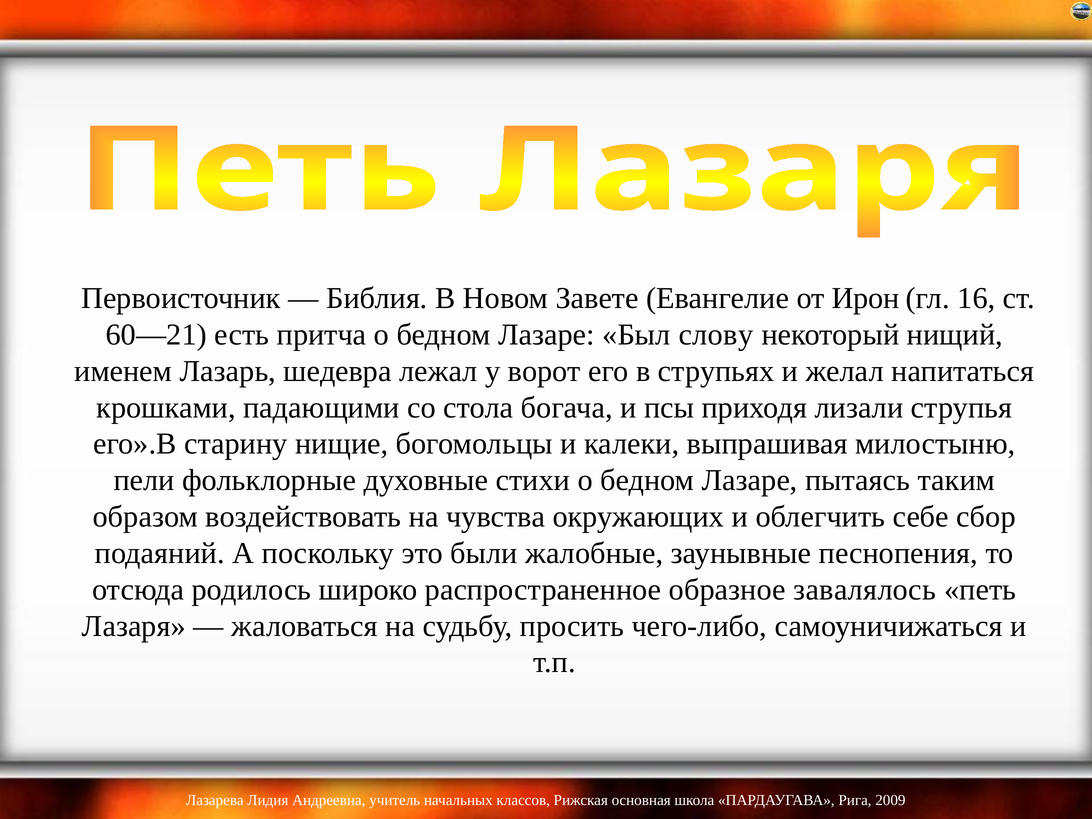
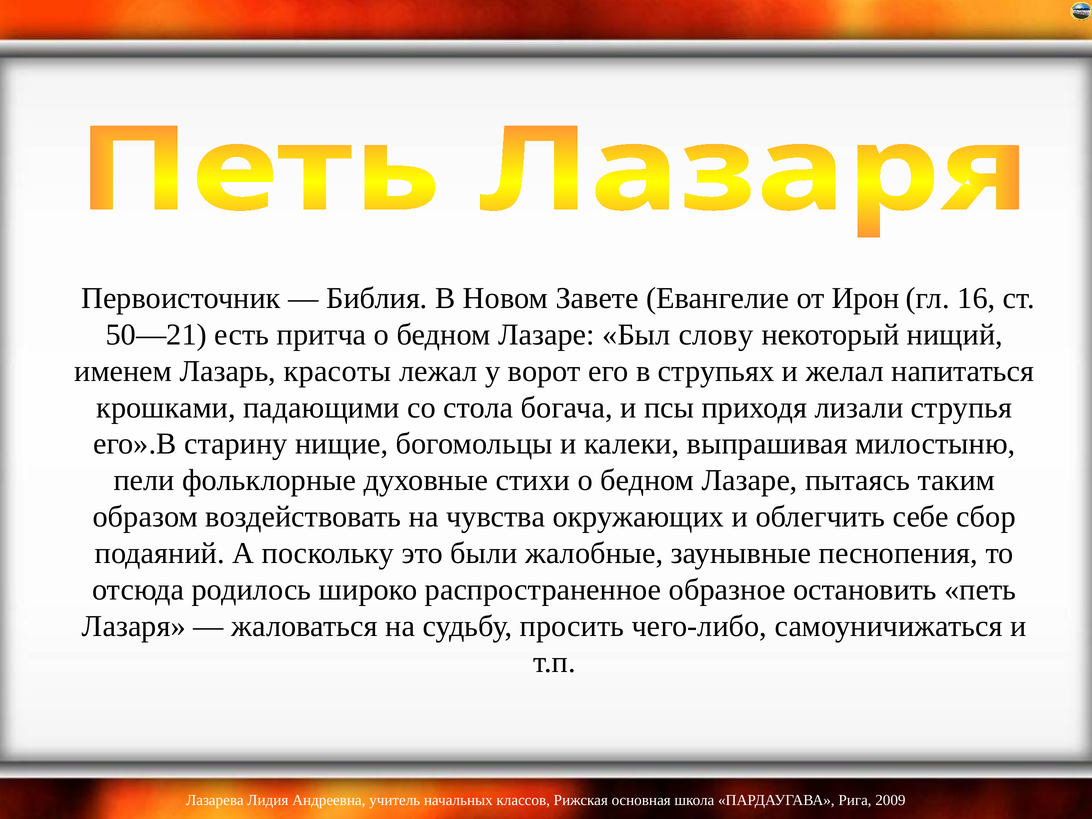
60—21: 60—21 -> 50—21 (156, 335)
шедевра: шедевра -> красоты (337, 371)
завалялось: завалялось -> остановить (865, 590)
